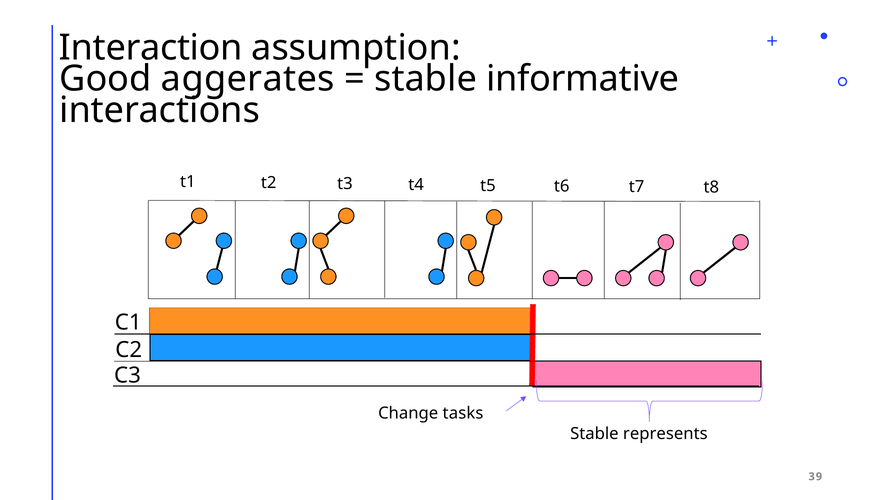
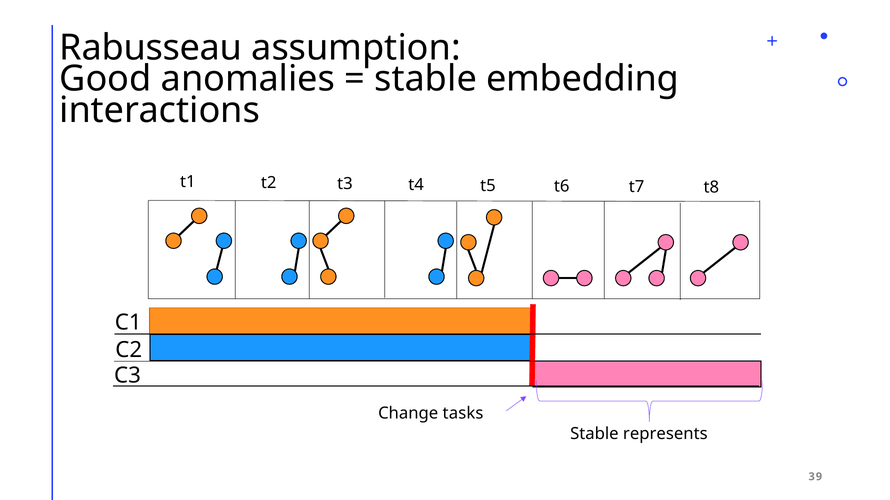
Interaction: Interaction -> Rabusseau (151, 48)
aggerates: aggerates -> anomalies (248, 79)
informative: informative -> embedding (583, 79)
